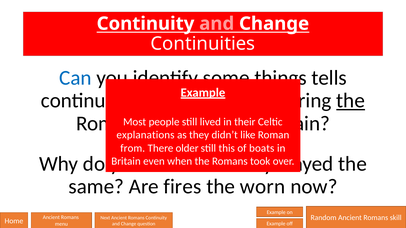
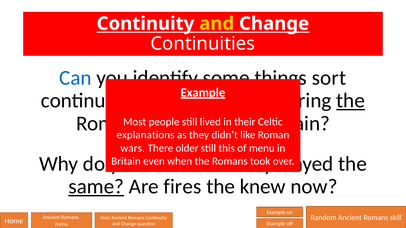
and colour: pink -> yellow (217, 24)
tells: tells -> sort (329, 78)
from: from -> wars (133, 148)
of boats: boats -> menu (262, 148)
same underline: none -> present (96, 187)
worn: worn -> knew (263, 187)
